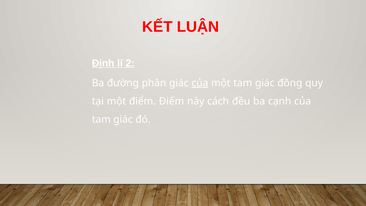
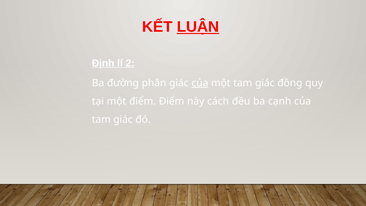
LUẬN underline: none -> present (198, 27)
